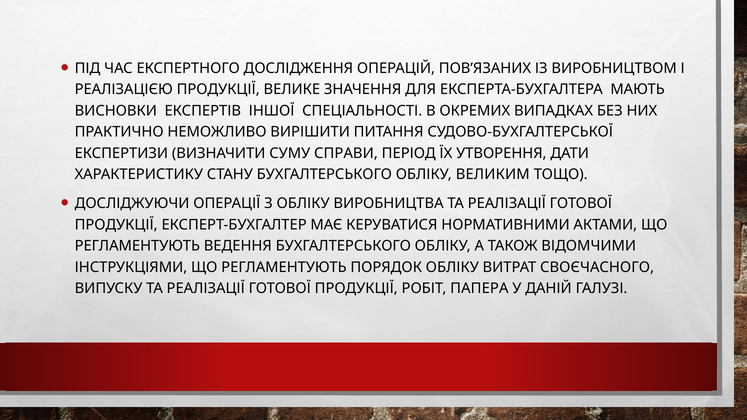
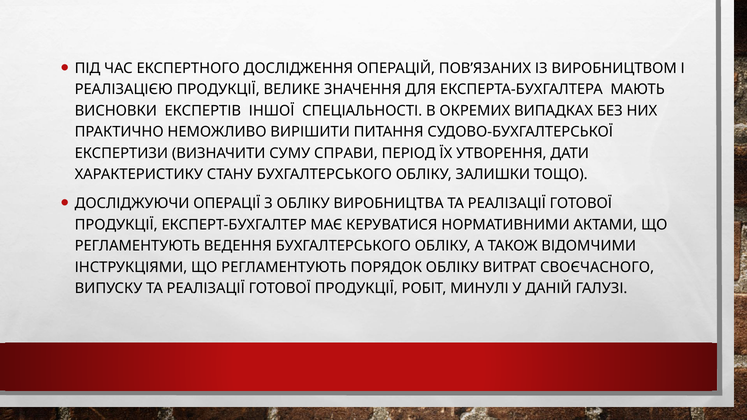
ВЕЛИКИМ: ВЕЛИКИМ -> ЗАЛИШКИ (493, 174)
ПАПЕРА: ПАПЕРА -> МИНУЛІ (479, 289)
